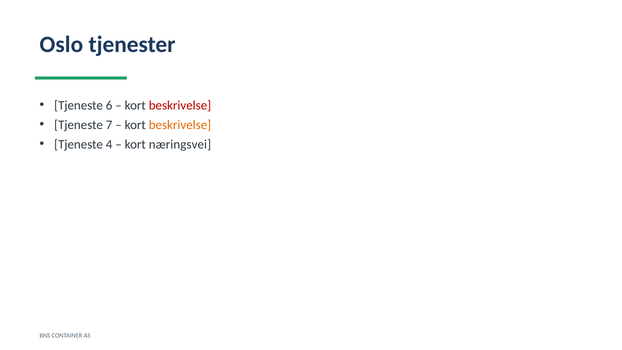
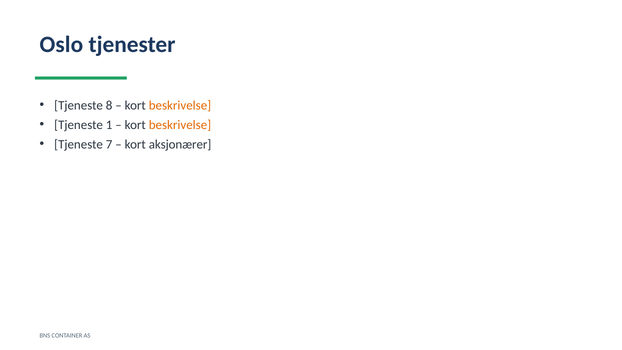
6: 6 -> 8 (109, 105)
beskrivelse colour: red -> orange (180, 105)
7: 7 -> 1 (109, 125)
4: 4 -> 7 (109, 144)
næringsvei: næringsvei -> aksjonærer (180, 144)
